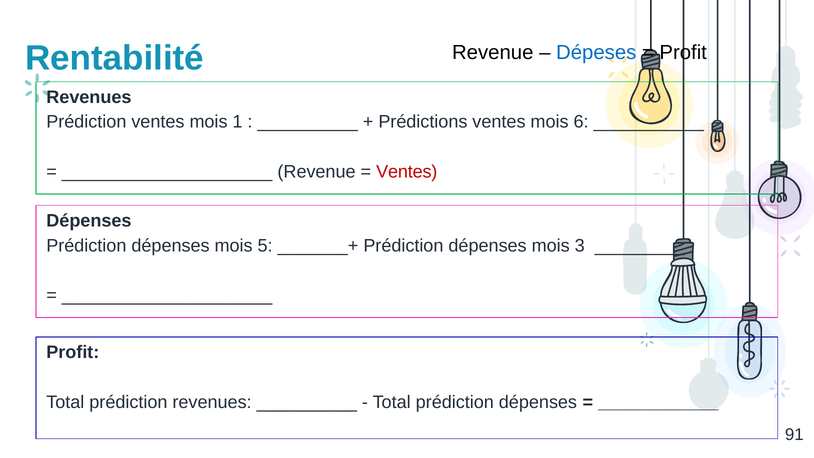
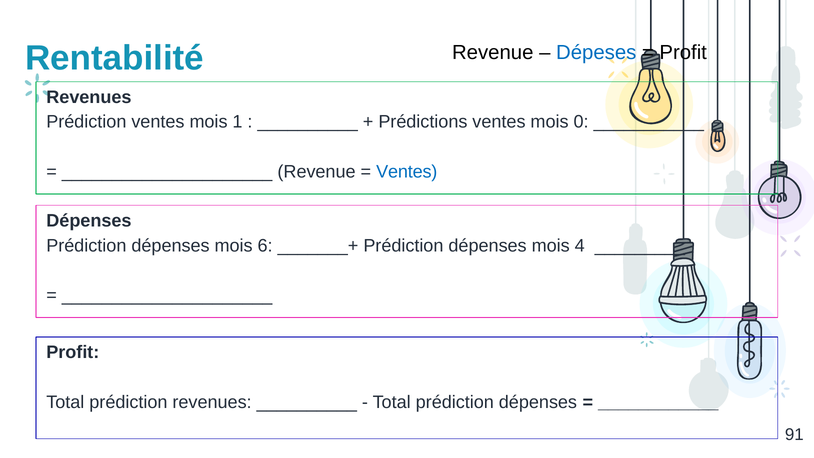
6: 6 -> 0 (581, 122)
Ventes colour: red -> blue (407, 172)
5: 5 -> 6 (265, 245)
3: 3 -> 4 (580, 245)
